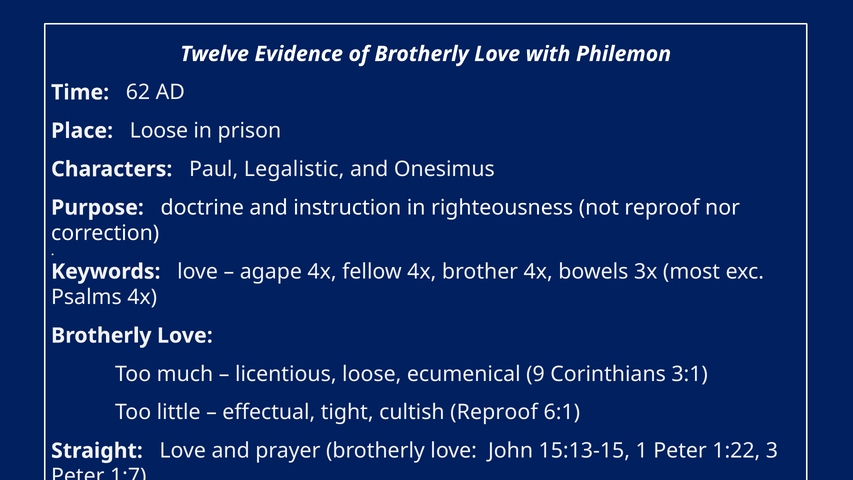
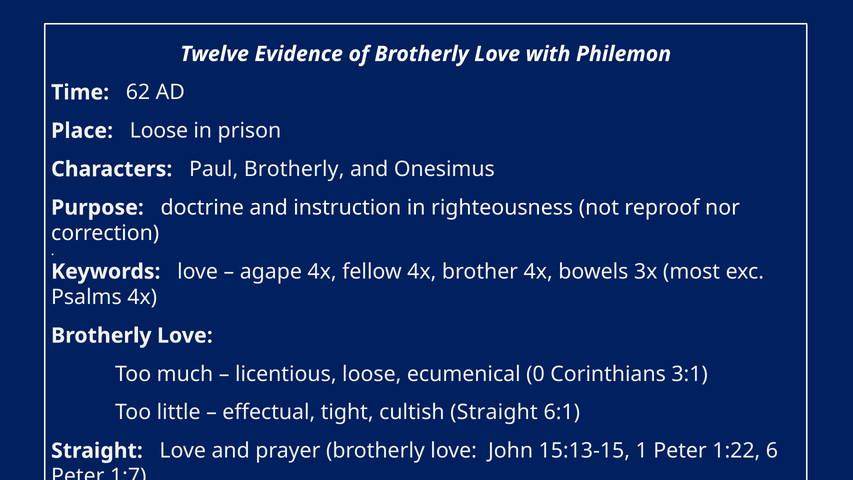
Paul Legalistic: Legalistic -> Brotherly (294, 169)
9: 9 -> 0 (535, 374)
cultish Reproof: Reproof -> Straight (494, 412)
3: 3 -> 6 (772, 451)
